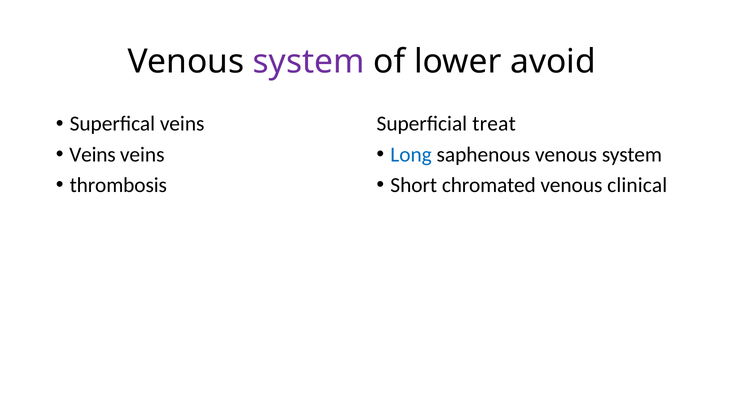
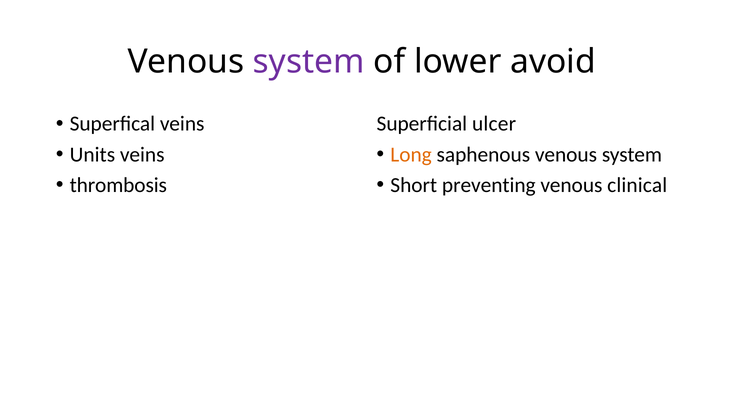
treat: treat -> ulcer (494, 124)
Veins: Veins -> Units (92, 155)
Long colour: blue -> orange (411, 155)
chromated: chromated -> preventing (489, 185)
